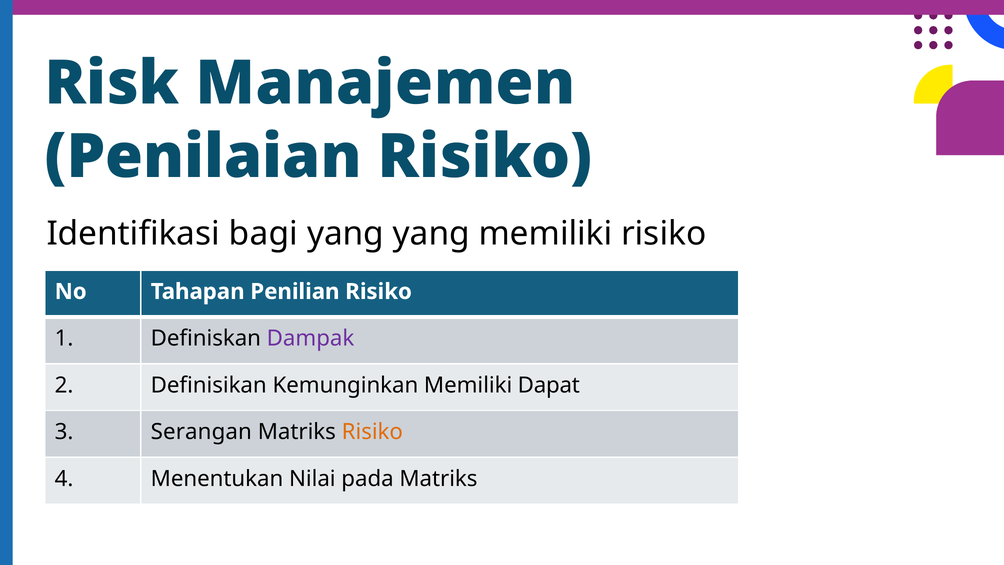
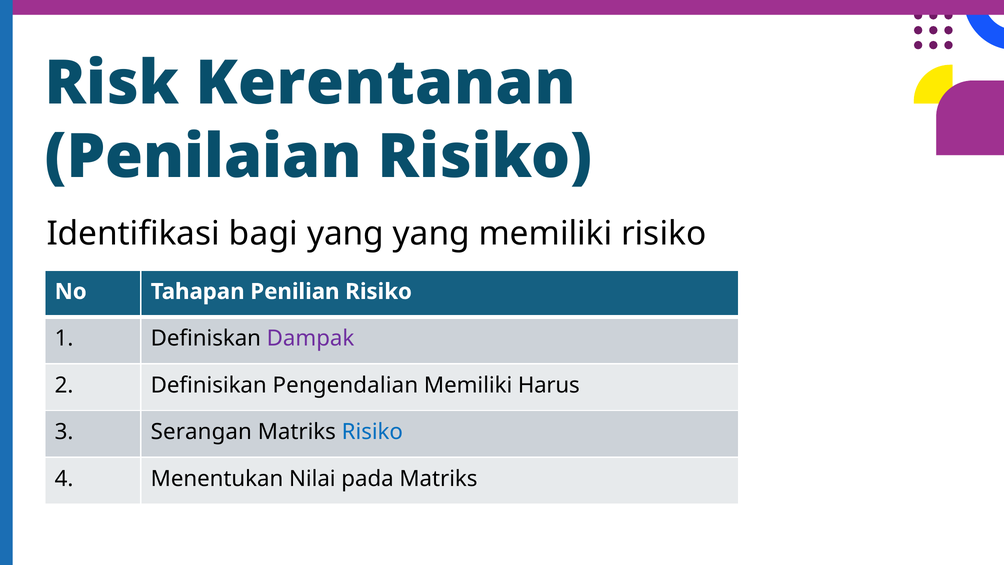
Manajemen: Manajemen -> Kerentanan (386, 83)
Kemunginkan: Kemunginkan -> Pengendalian (345, 385)
Dapat: Dapat -> Harus (549, 385)
Risiko colour: orange -> blue (372, 432)
